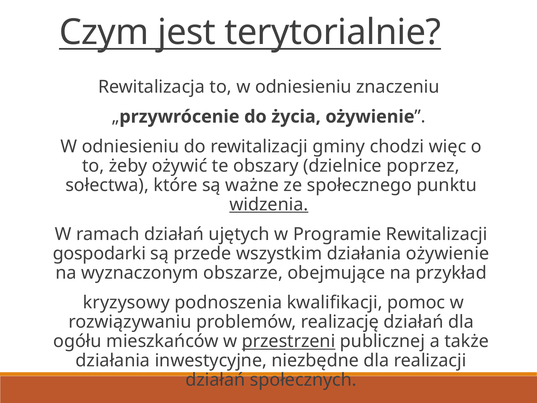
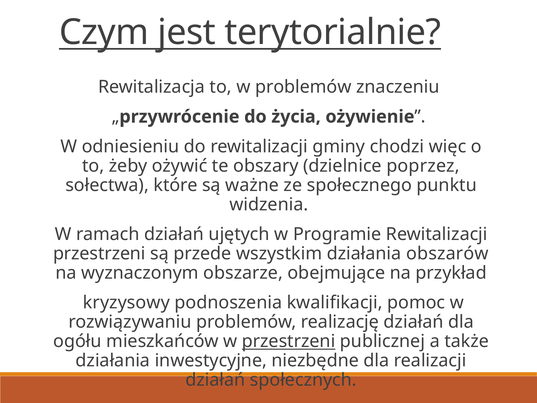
to w odniesieniu: odniesieniu -> problemów (303, 87)
widzenia underline: present -> none (269, 204)
gospodarki: gospodarki -> przestrzeni (99, 253)
działania ożywienie: ożywienie -> obszarów (447, 253)
